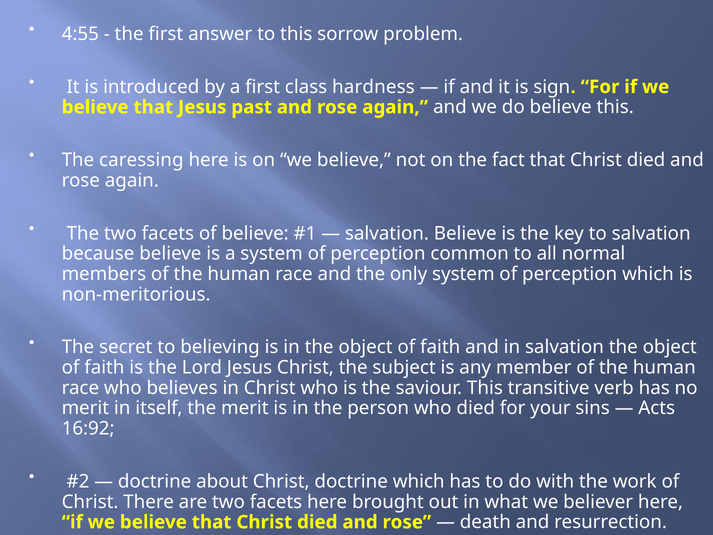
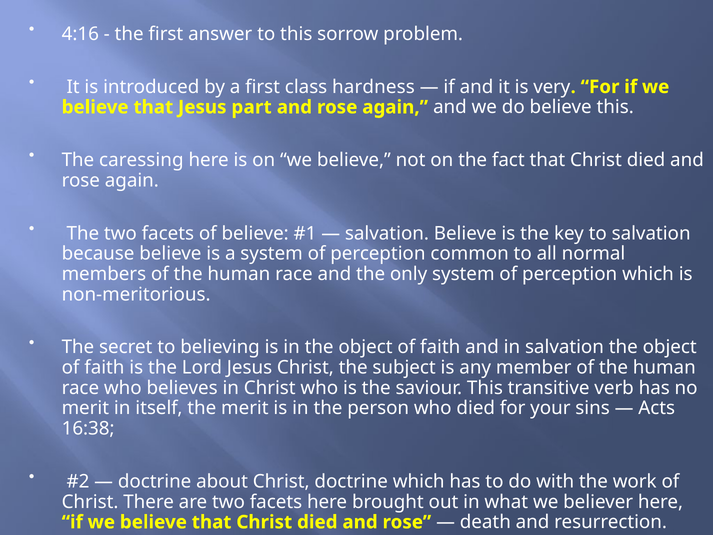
4:55: 4:55 -> 4:16 (80, 34)
sign: sign -> very (552, 87)
past: past -> part (252, 107)
16:92: 16:92 -> 16:38 (88, 428)
